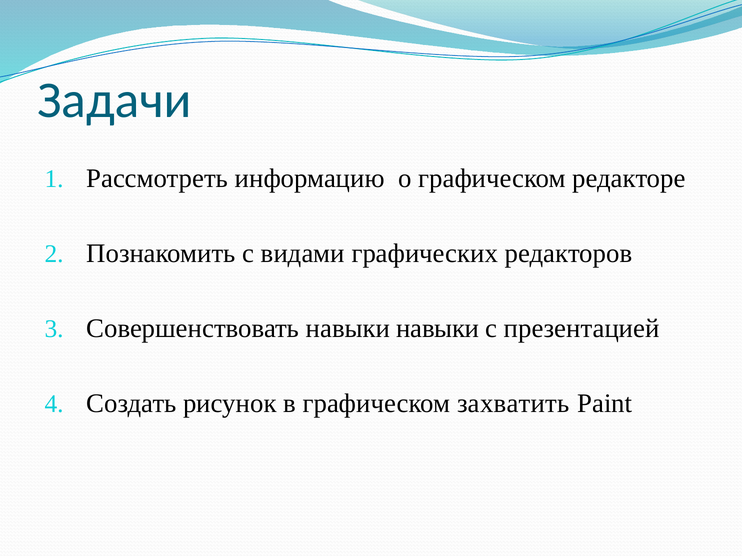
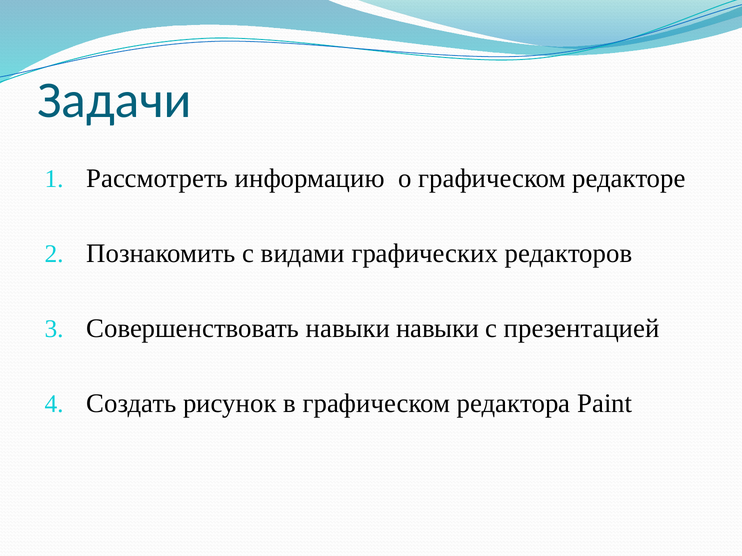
захватить: захватить -> редактора (514, 404)
